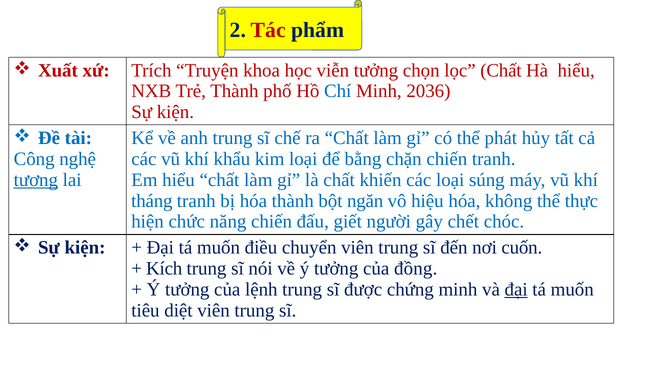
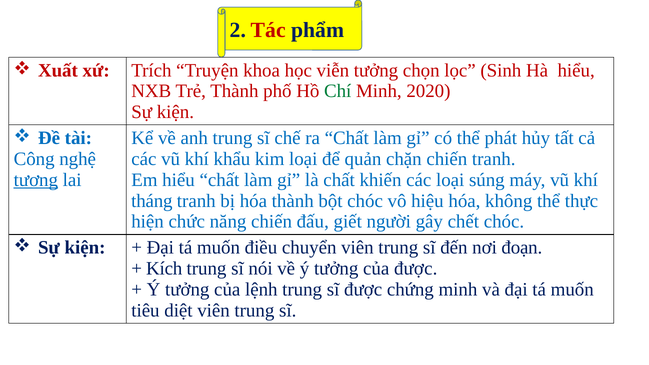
lọc Chất: Chất -> Sinh (501, 70)
Chí colour: blue -> green (338, 91)
2036: 2036 -> 2020 (428, 91)
bằng: bằng -> quản (363, 159)
bột ngăn: ngăn -> chóc (365, 201)
cuốn: cuốn -> đoạn (522, 248)
của đồng: đồng -> được (416, 269)
đại underline: present -> none (516, 289)
